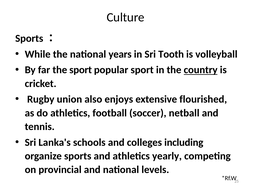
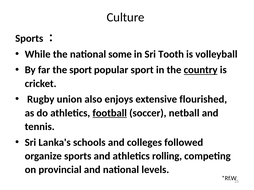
years: years -> some (120, 54)
football underline: none -> present (110, 113)
including: including -> followed (184, 143)
yearly: yearly -> rolling (167, 156)
